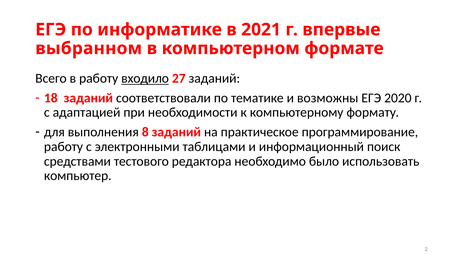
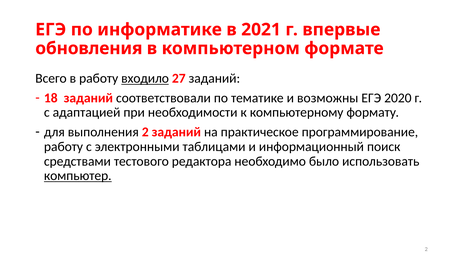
выбранном: выбранном -> обновления (89, 48)
выполнения 8: 8 -> 2 (145, 132)
компьютер underline: none -> present (78, 175)
